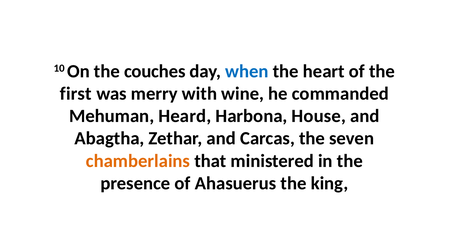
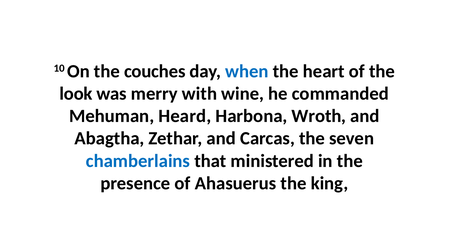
first: first -> look (76, 94)
House: House -> Wroth (319, 116)
chamberlains colour: orange -> blue (138, 161)
